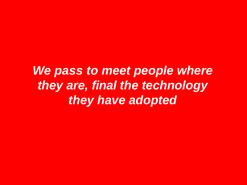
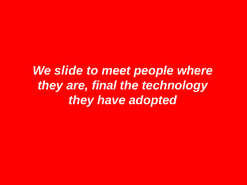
pass: pass -> slide (69, 71)
